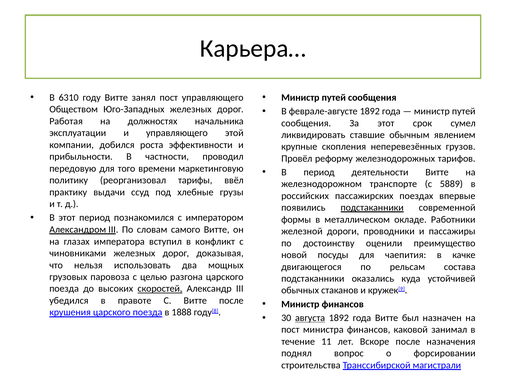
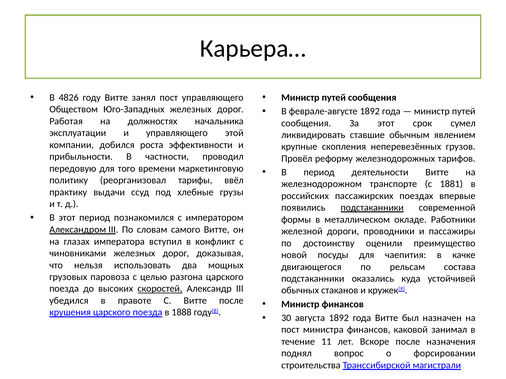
6310: 6310 -> 4826 (69, 98)
5889: 5889 -> 1881 (451, 184)
августа underline: present -> none (310, 318)
